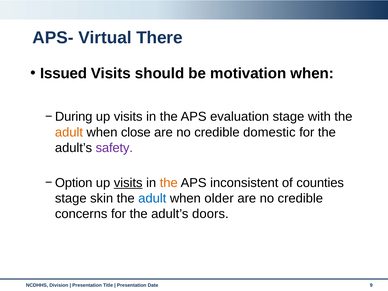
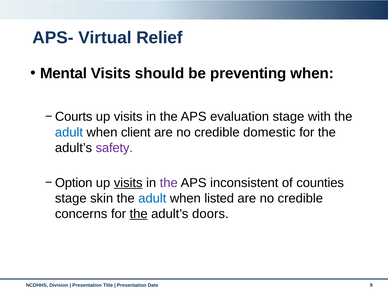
There: There -> Relief (159, 38)
Issued: Issued -> Mental (64, 73)
motivation: motivation -> preventing (248, 73)
During: During -> Courts (74, 117)
adult colour: orange -> blue (69, 132)
close: close -> client (136, 132)
the colour: orange -> purple (169, 183)
older: older -> listed (219, 198)
the underline: none -> present (139, 214)
